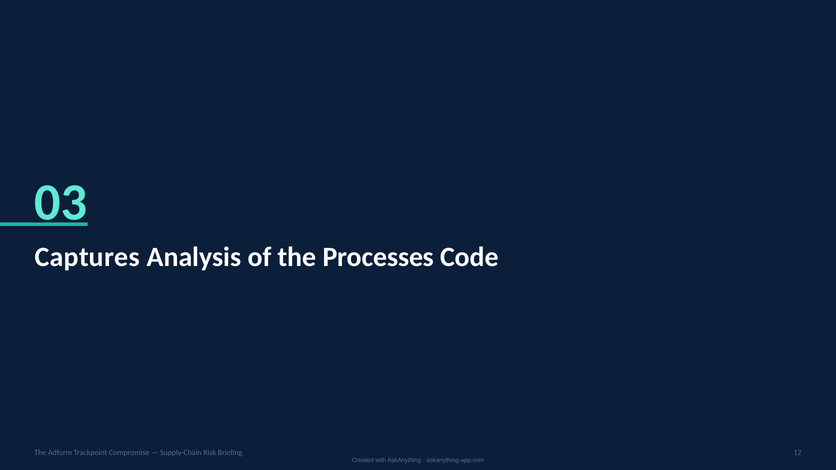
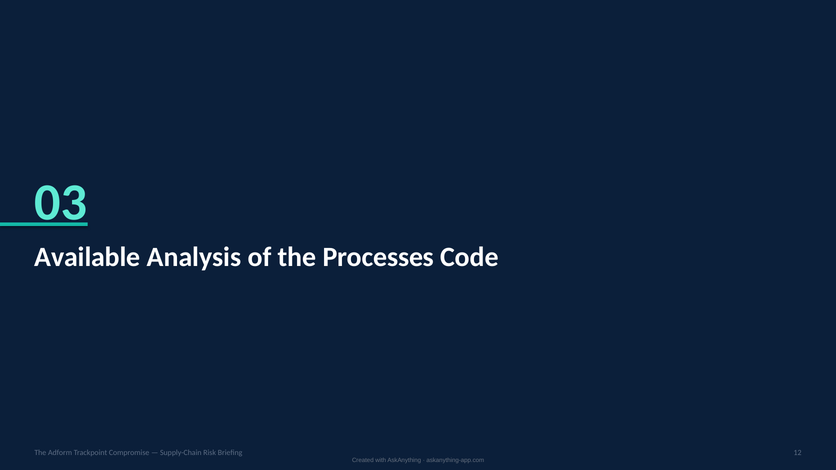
Captures: Captures -> Available (87, 257)
